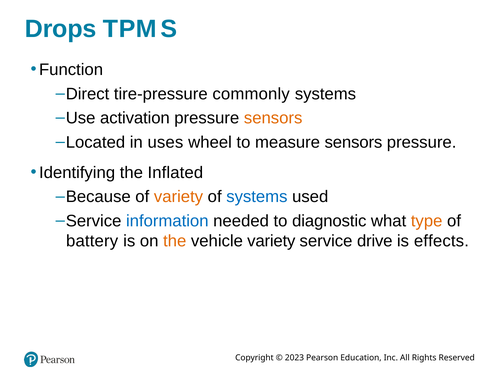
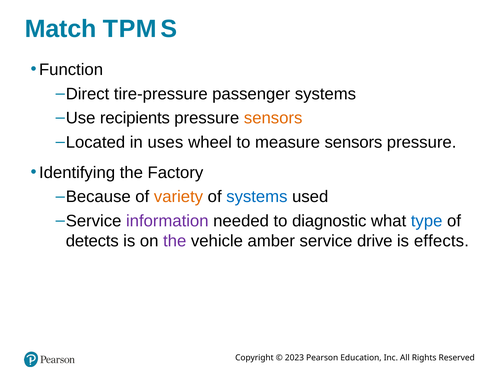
Drops: Drops -> Match (61, 29)
commonly: commonly -> passenger (251, 94)
activation: activation -> recipients (135, 118)
Inflated: Inflated -> Factory (175, 173)
information colour: blue -> purple (167, 221)
type colour: orange -> blue (427, 221)
battery: battery -> detects (92, 241)
the colour: orange -> purple (175, 241)
vehicle variety: variety -> amber (271, 241)
